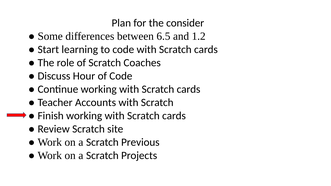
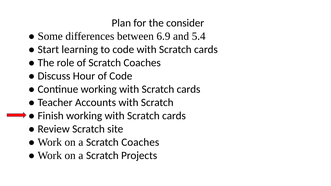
6.5: 6.5 -> 6.9 (163, 36)
1.2: 1.2 -> 5.4 (199, 36)
a Scratch Previous: Previous -> Coaches (140, 142)
